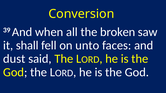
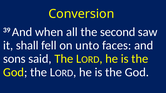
broken: broken -> second (118, 32)
dust: dust -> sons (14, 59)
